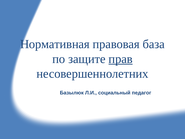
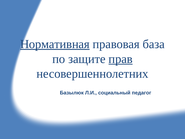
Нормативная underline: none -> present (55, 44)
